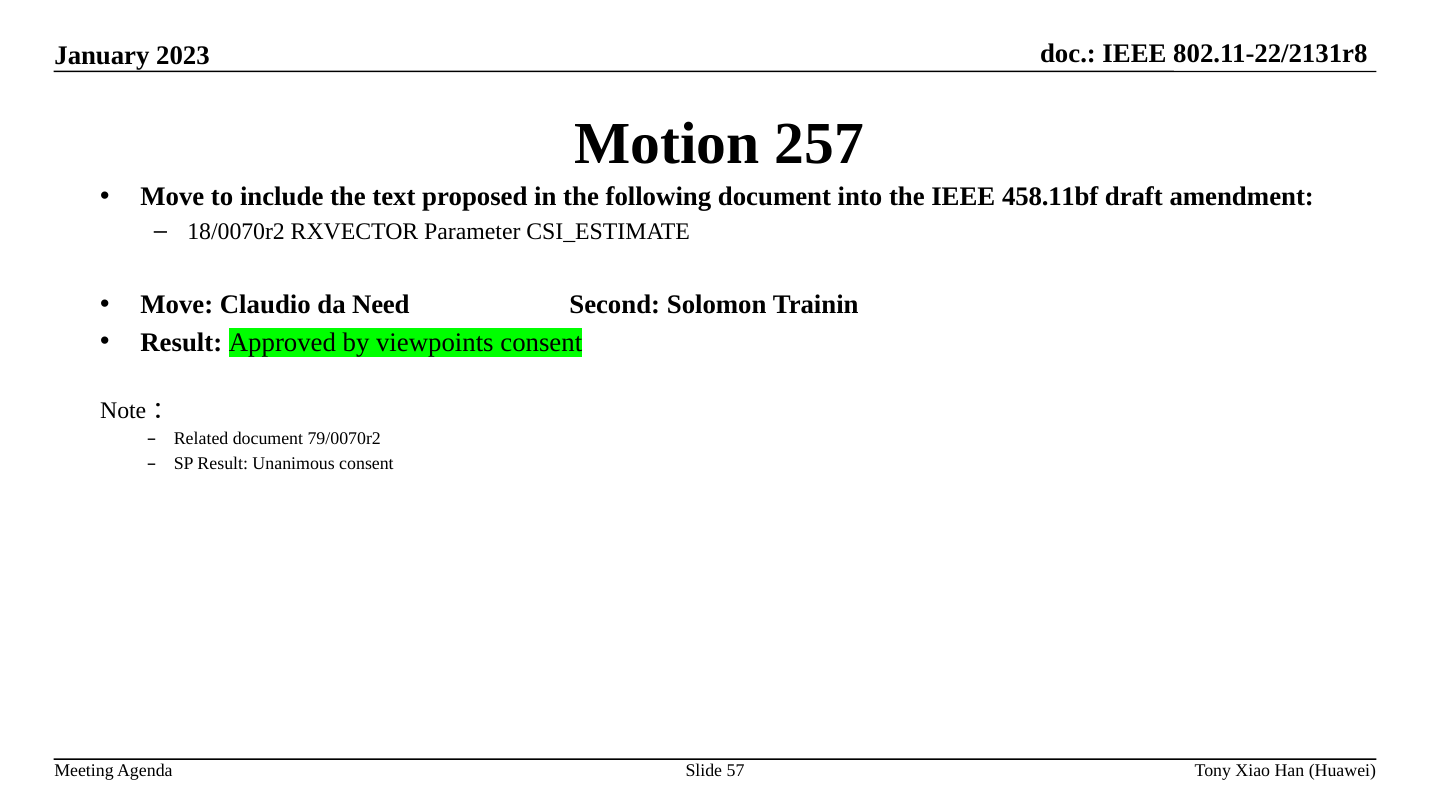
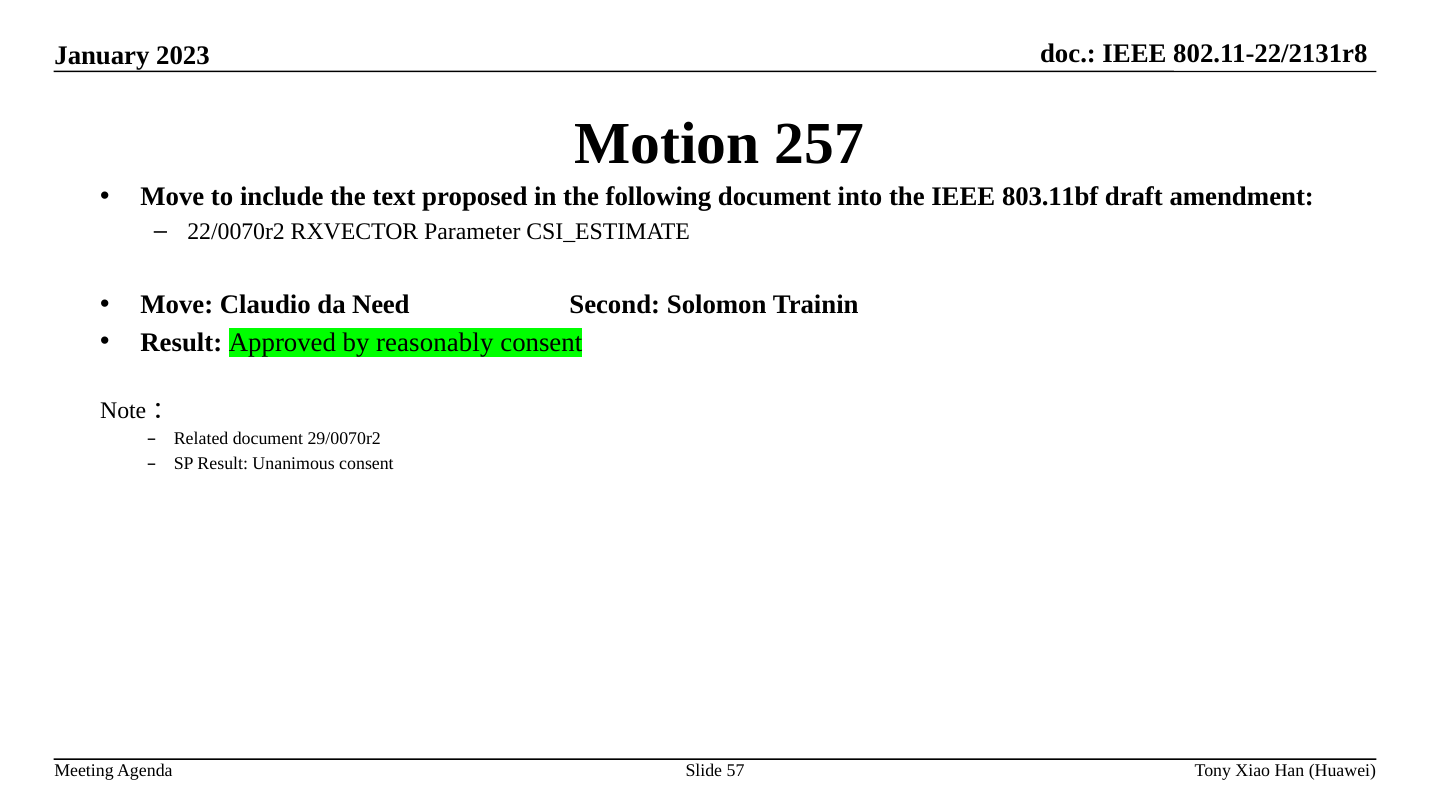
458.11bf: 458.11bf -> 803.11bf (1050, 197)
18/0070r2: 18/0070r2 -> 22/0070r2 (236, 232)
viewpoints: viewpoints -> reasonably (435, 343)
79/0070r2: 79/0070r2 -> 29/0070r2 (344, 439)
